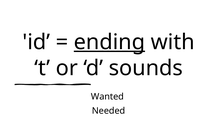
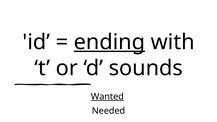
Wanted underline: none -> present (107, 97)
